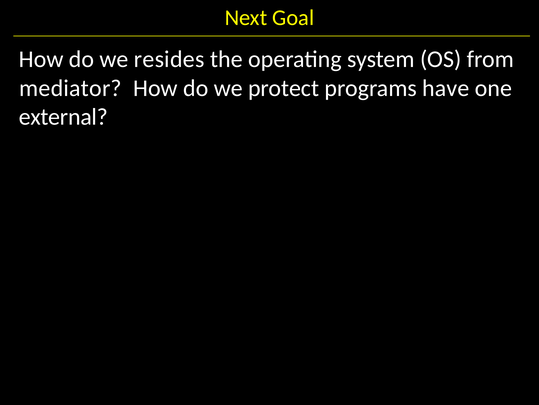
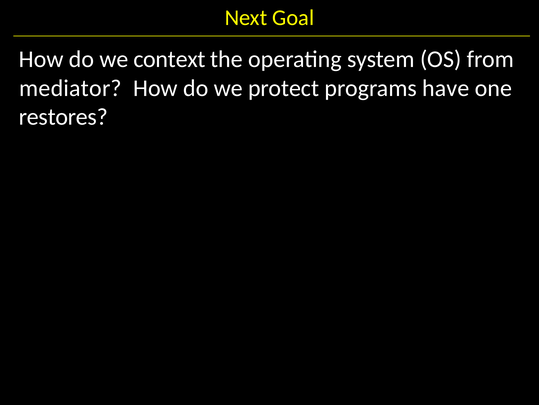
resides: resides -> context (169, 59)
external: external -> restores (63, 117)
